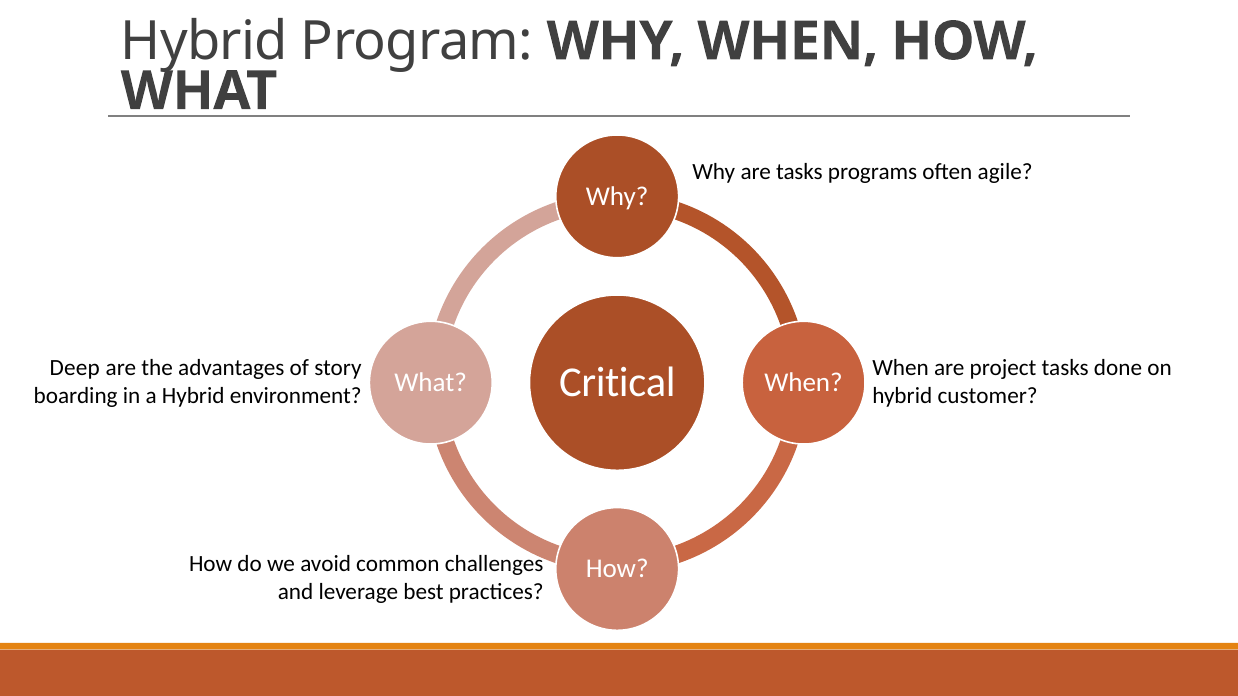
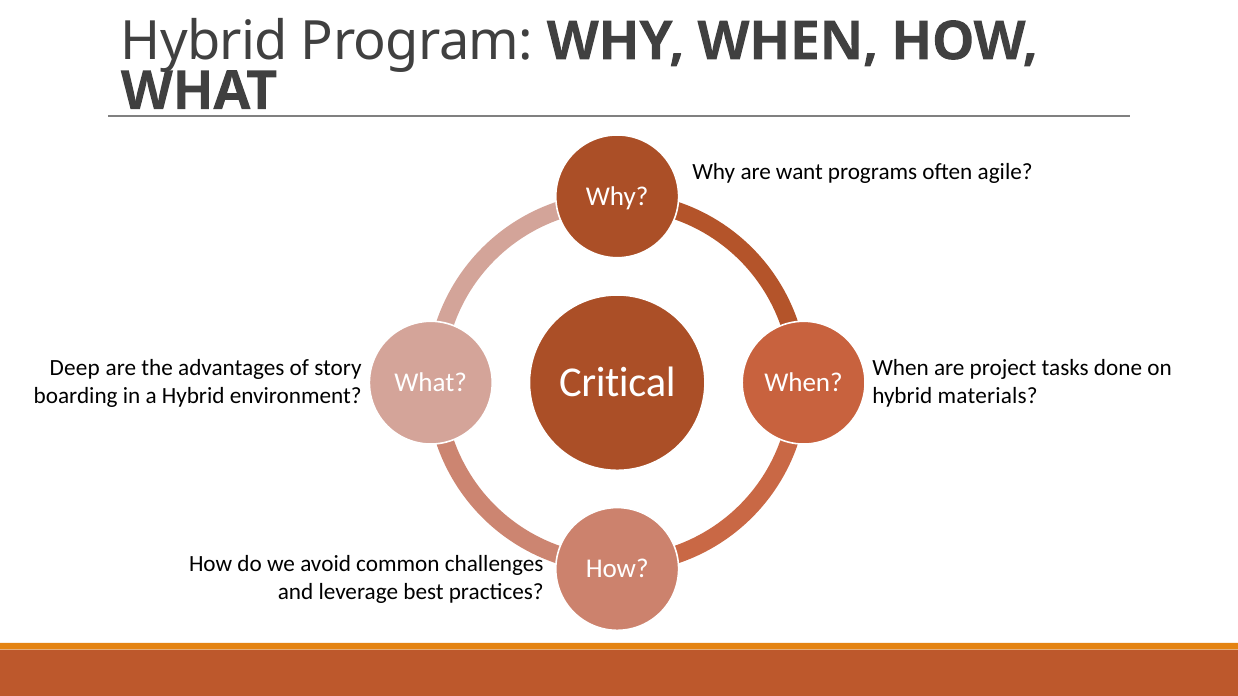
are tasks: tasks -> want (799, 171)
customer: customer -> materials (988, 396)
